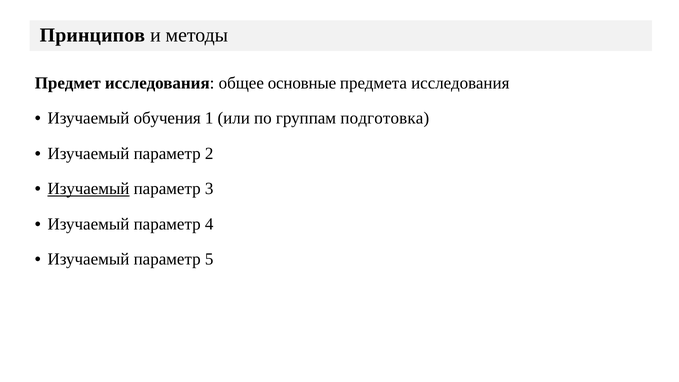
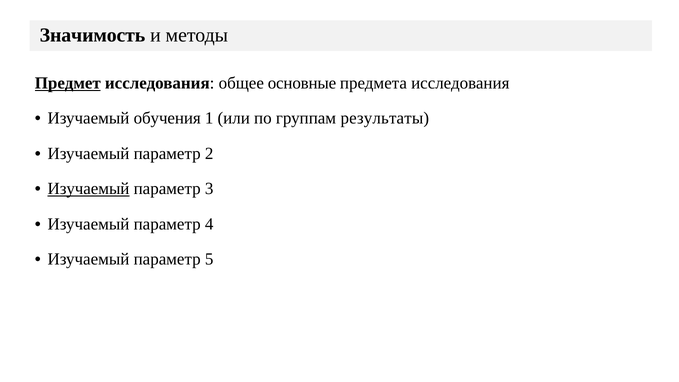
Принципов: Принципов -> Значимость (93, 35)
Предмет underline: none -> present (68, 83)
подготовка: подготовка -> результаты (385, 118)
